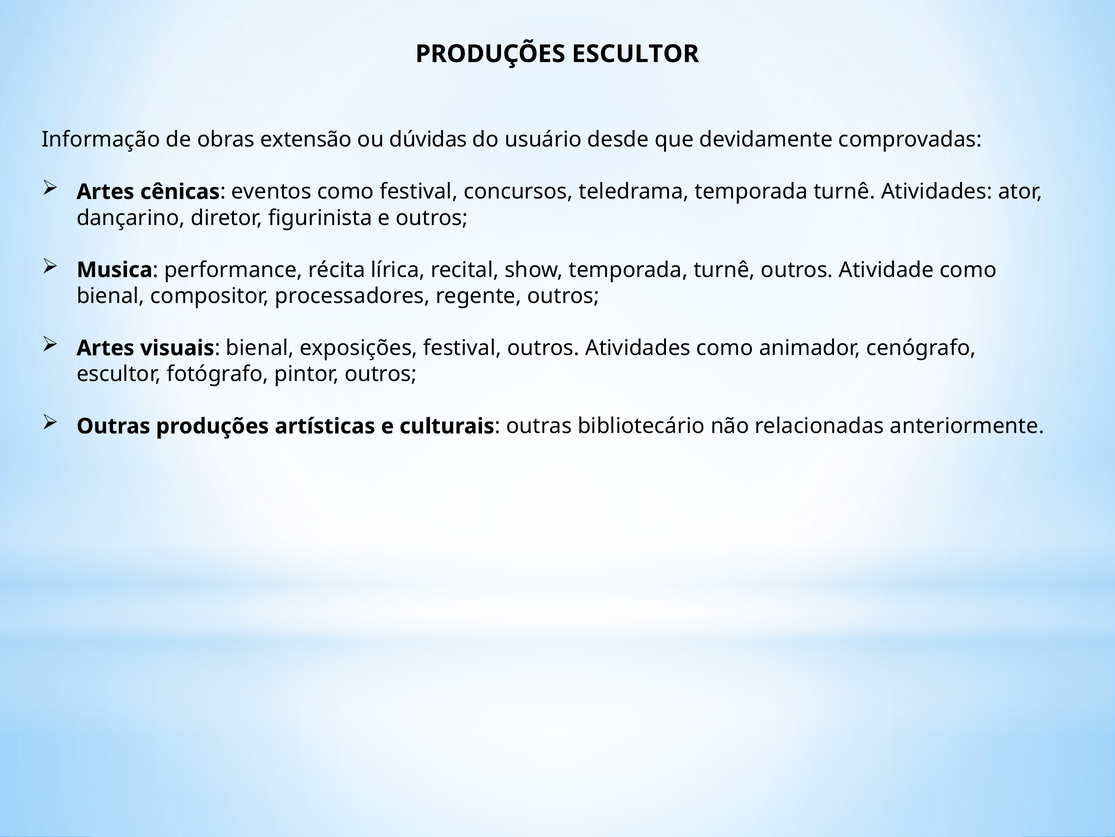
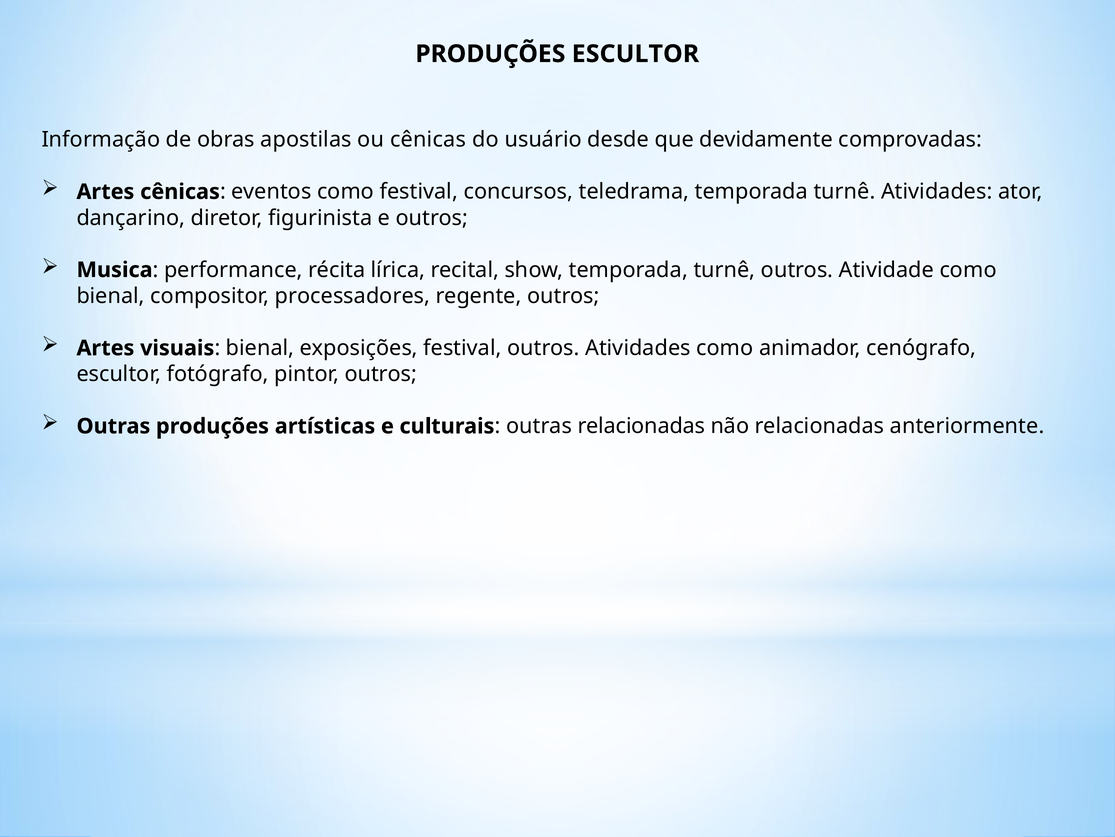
extensão: extensão -> apostilas (306, 140)
ou dúvidas: dúvidas -> cênicas (428, 140)
outras bibliotecário: bibliotecário -> relacionadas (641, 426)
